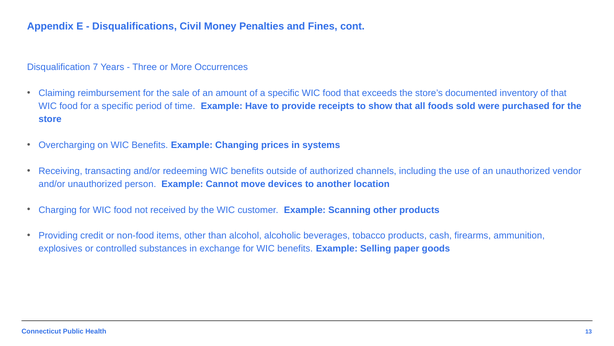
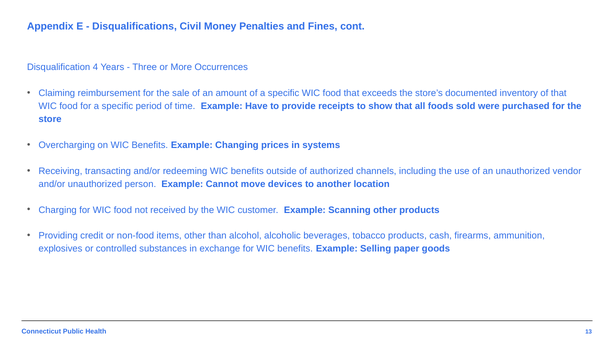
7: 7 -> 4 (95, 67)
